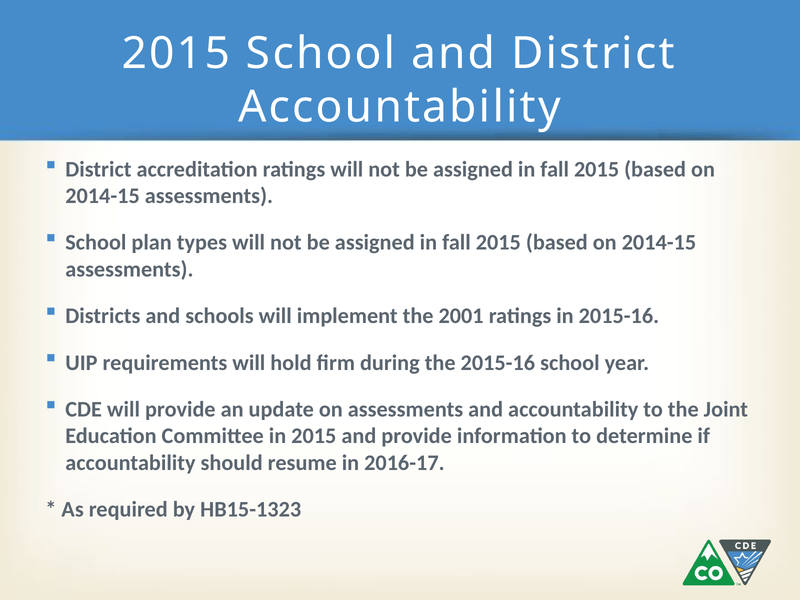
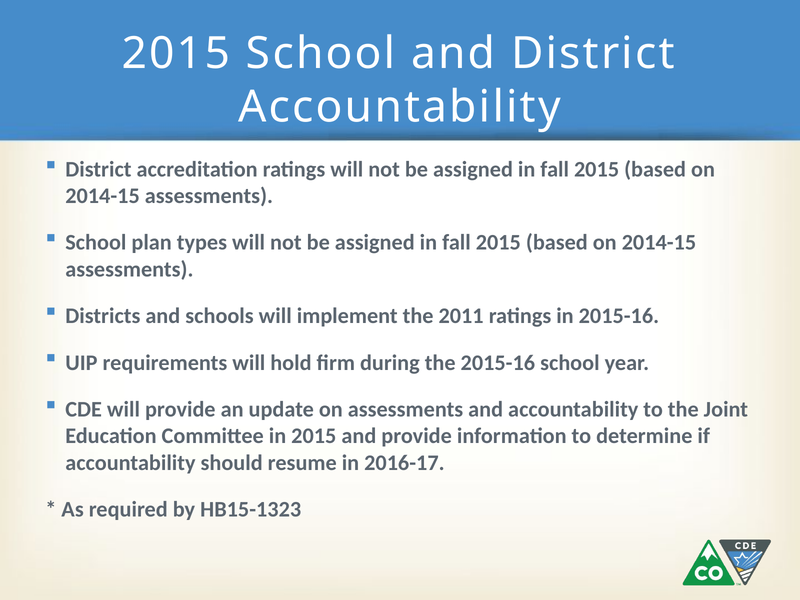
2001: 2001 -> 2011 (461, 316)
